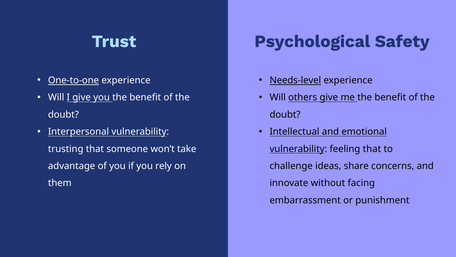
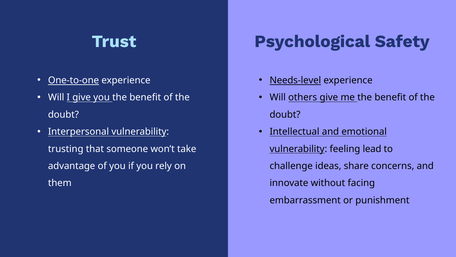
feeling that: that -> lead (372, 149)
